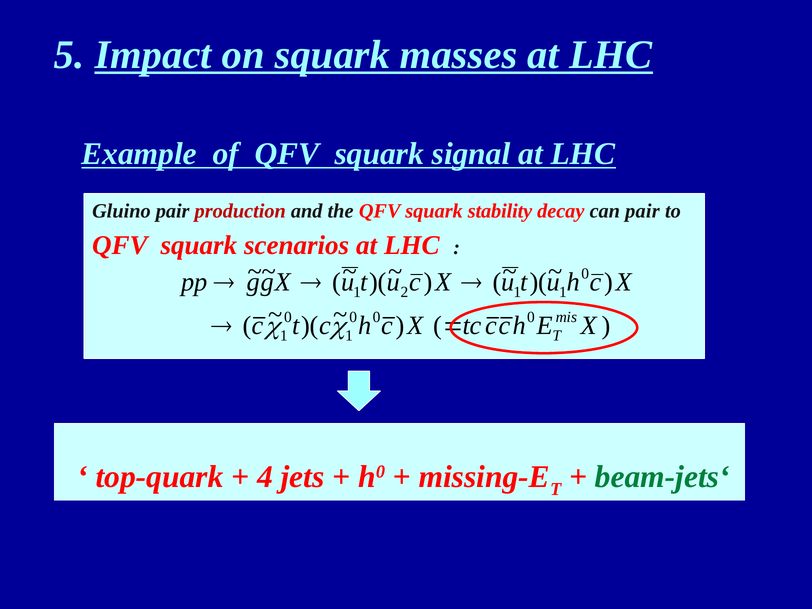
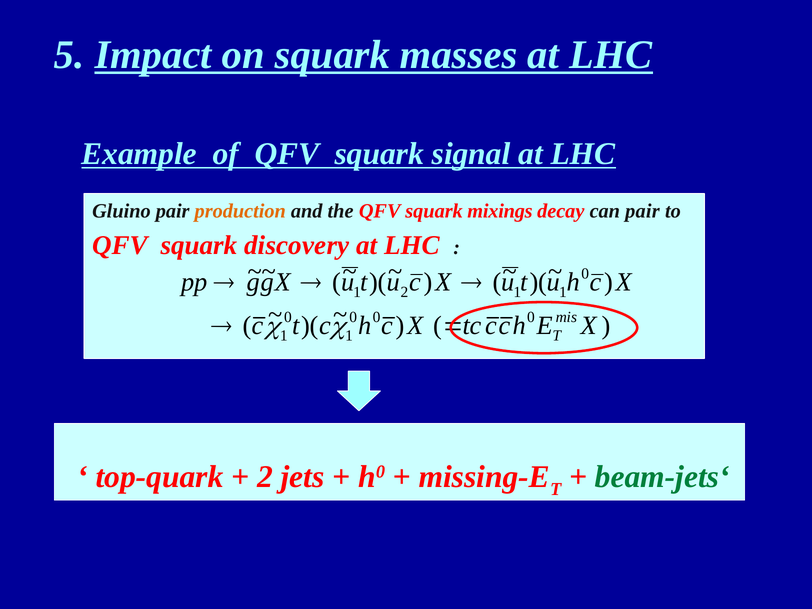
production colour: red -> orange (240, 211)
stability: stability -> mixings (500, 211)
scenarios: scenarios -> discovery (297, 245)
4: 4 -> 2 (265, 477)
